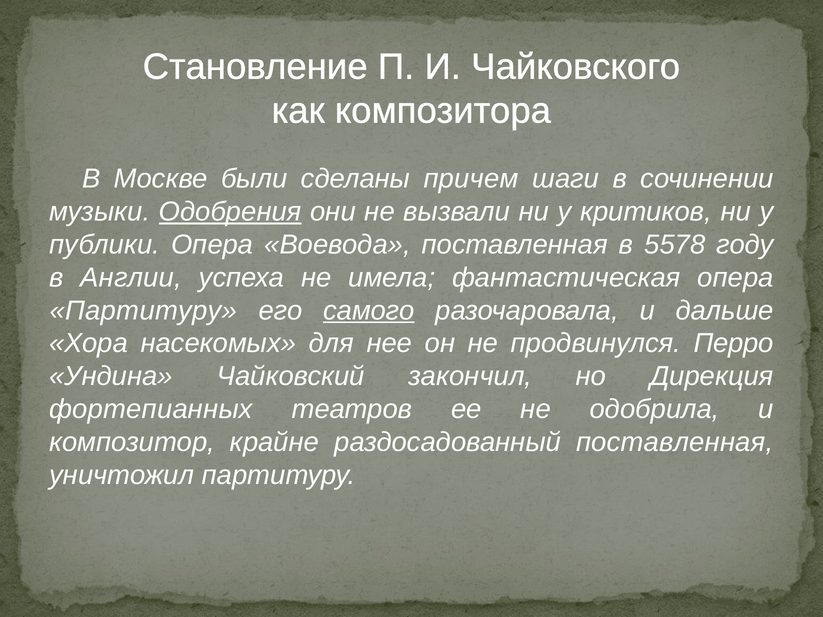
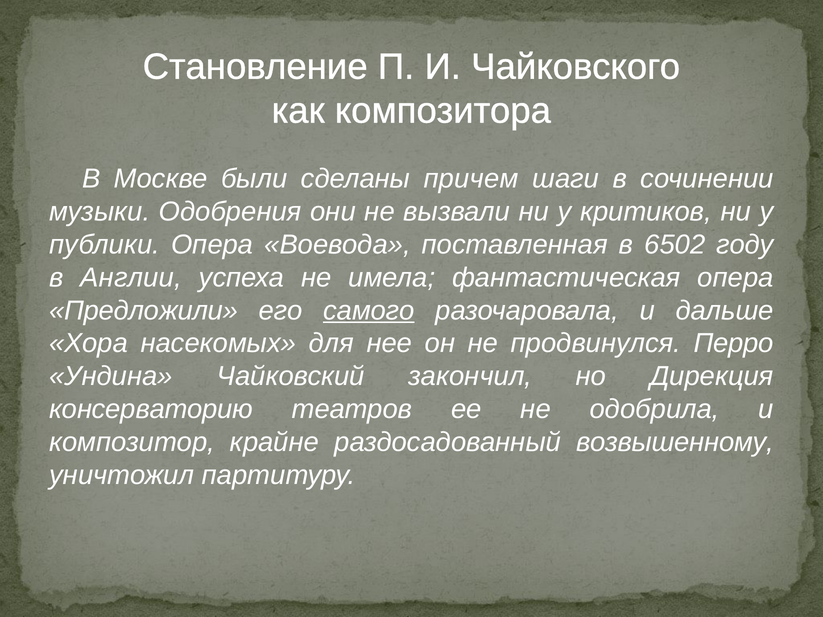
Одобрения underline: present -> none (230, 212)
5578: 5578 -> 6502 (675, 245)
Партитуру: Партитуру -> Предложили (144, 311)
фортепианных: фортепианных -> консерваторию (151, 409)
раздосадованный поставленная: поставленная -> возвышенному (675, 442)
